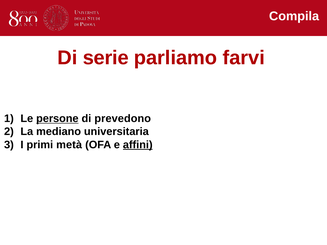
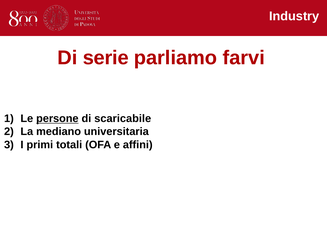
Compila: Compila -> Industry (294, 16)
prevedono: prevedono -> scaricabile (123, 119)
metà: metà -> totali (69, 145)
affini underline: present -> none (138, 145)
